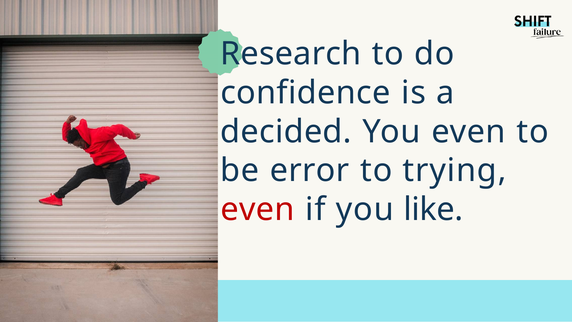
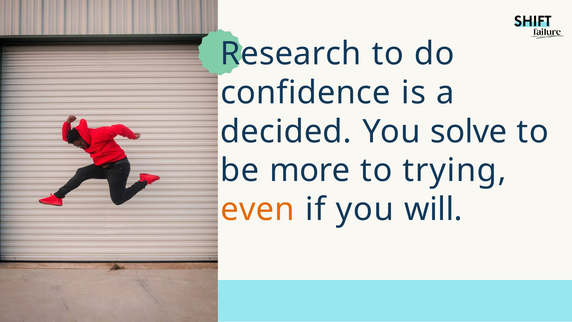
You even: even -> solve (469, 132)
error: error -> more (310, 170)
even colour: red -> orange (257, 209)
like: like -> will (433, 209)
